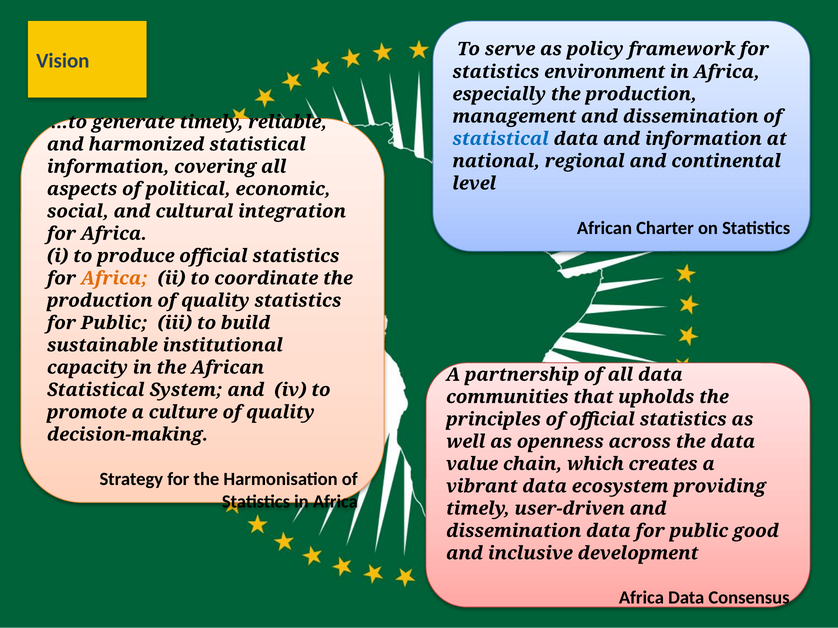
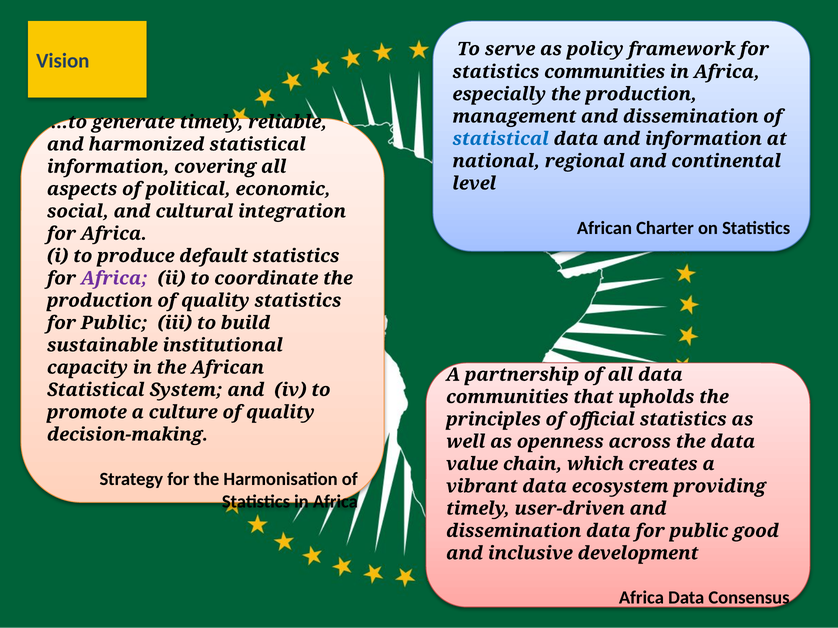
statistics environment: environment -> communities (605, 72)
produce official: official -> default (214, 256)
Africa colour: orange -> purple (114, 278)
